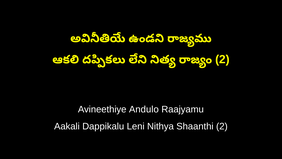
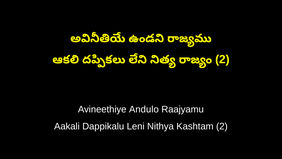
Shaanthi: Shaanthi -> Kashtam (195, 126)
